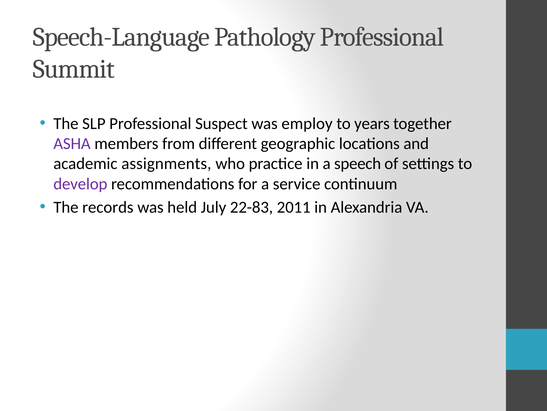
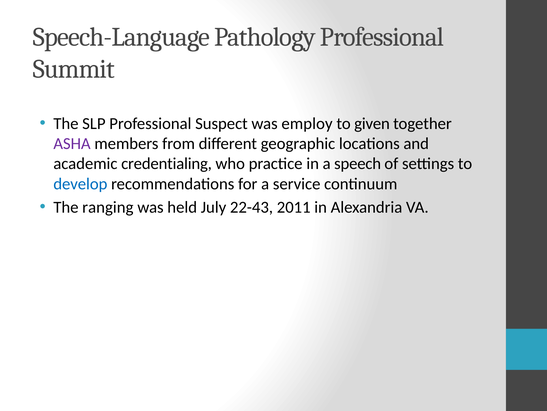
years: years -> given (372, 123)
assignments: assignments -> credentialing (167, 163)
develop colour: purple -> blue (80, 183)
records: records -> ranging (108, 207)
22-83: 22-83 -> 22-43 (252, 207)
